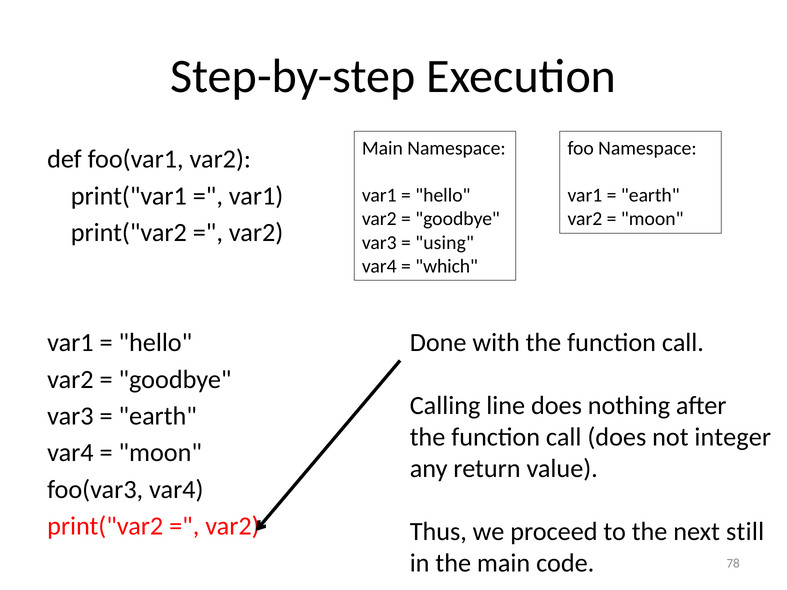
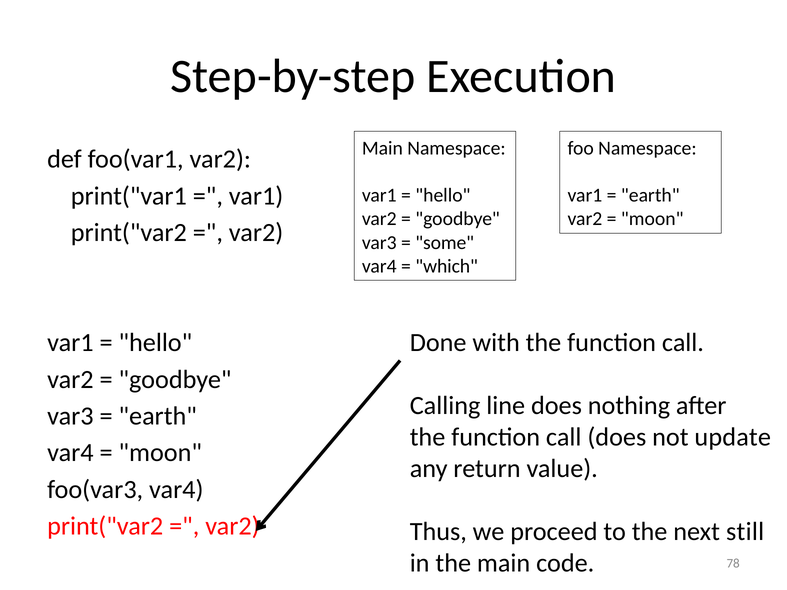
using: using -> some (445, 243)
integer: integer -> update (733, 437)
